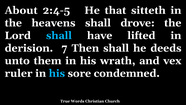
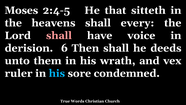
About: About -> Moses (21, 10)
drove: drove -> every (137, 23)
shall colour: light blue -> pink (59, 35)
lifted: lifted -> voice (141, 35)
7: 7 -> 6 (64, 48)
